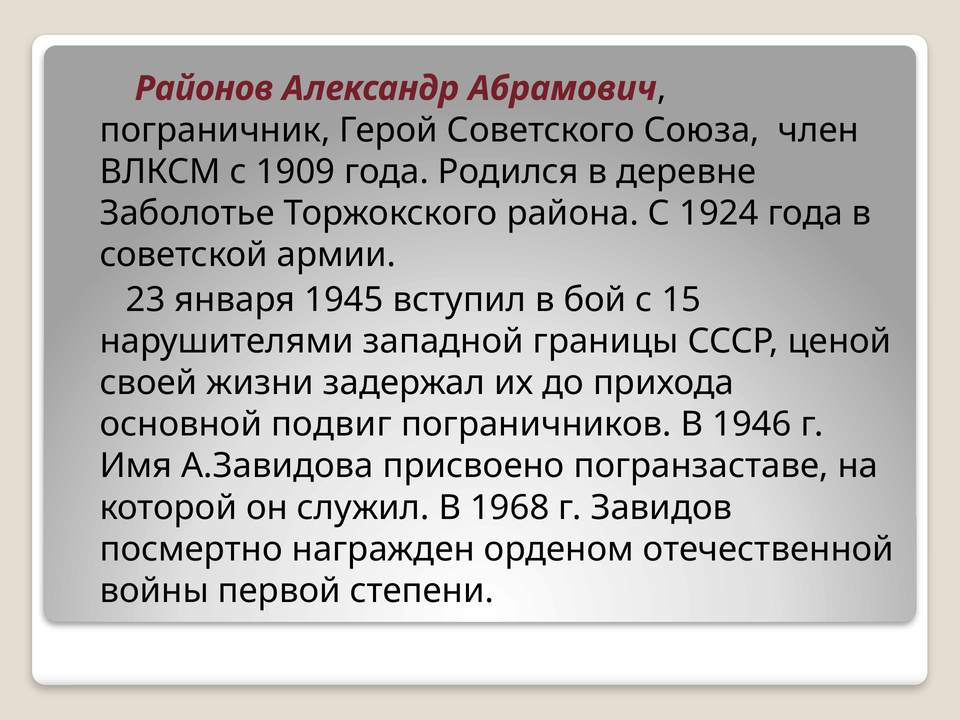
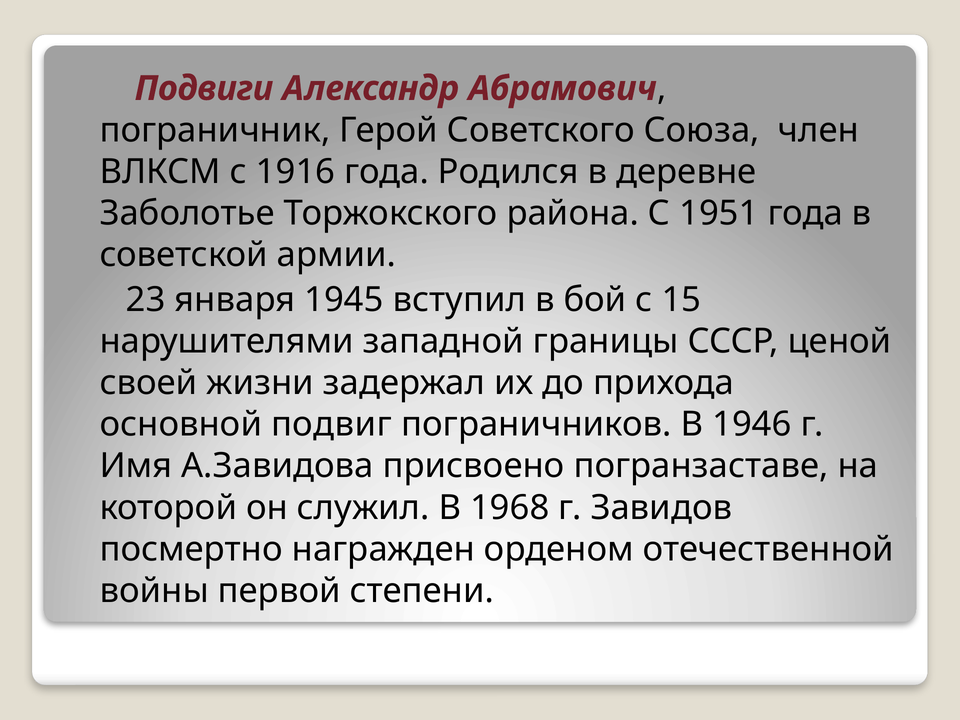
Районов: Районов -> Подвиги (204, 88)
1909: 1909 -> 1916 (296, 172)
1924: 1924 -> 1951 (719, 213)
